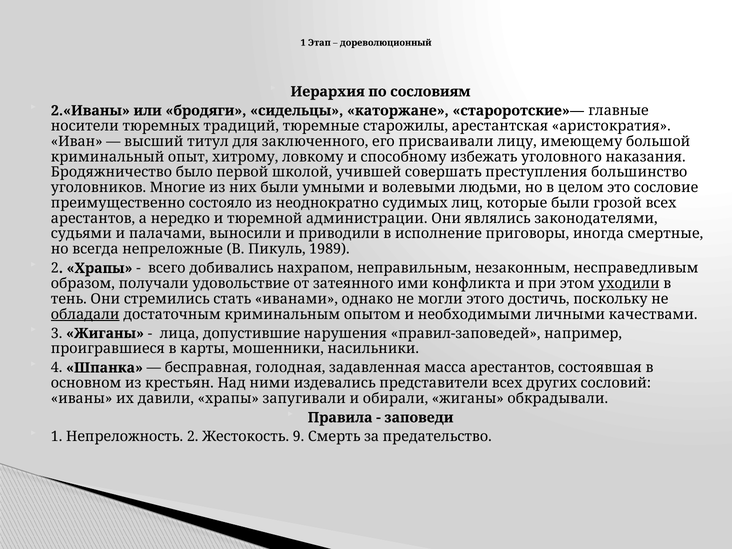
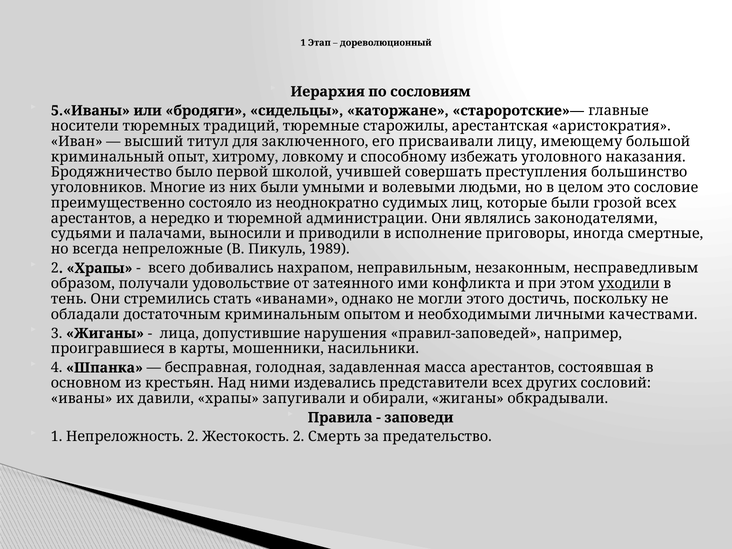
2.«Иваны: 2.«Иваны -> 5.«Иваны (90, 111)
обладали underline: present -> none (85, 314)
Жестокость 9: 9 -> 2 (299, 437)
